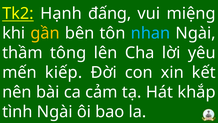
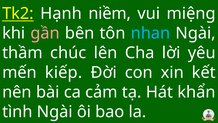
đấng: đấng -> niềm (110, 13)
gần colour: yellow -> pink (45, 33)
tông: tông -> chúc (68, 53)
khắp: khắp -> khẩn (196, 92)
